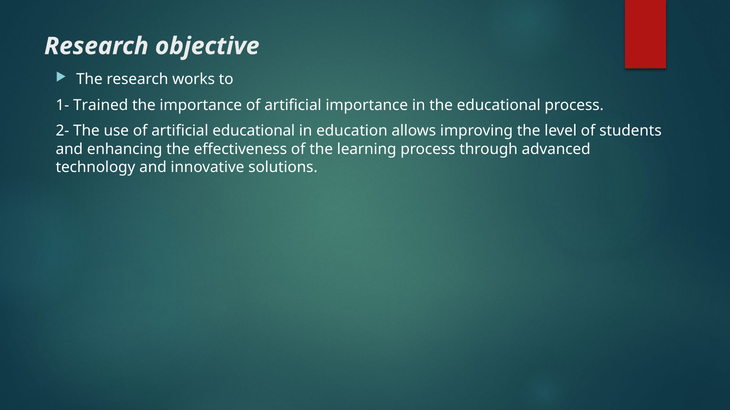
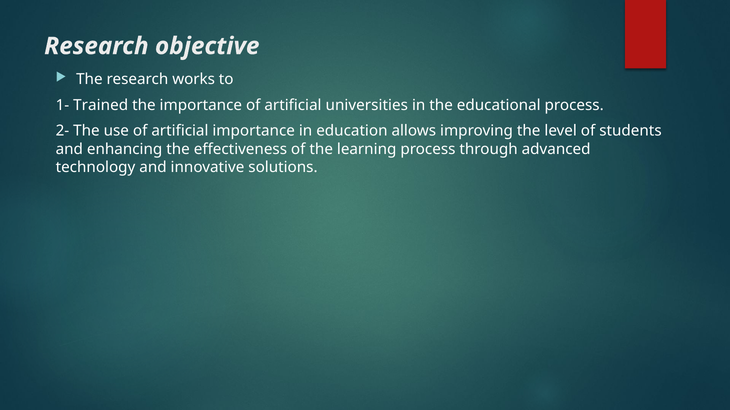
artificial importance: importance -> universities (367, 105)
artificial educational: educational -> importance (254, 131)
